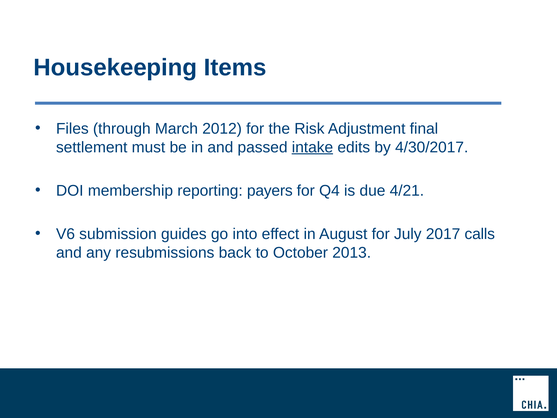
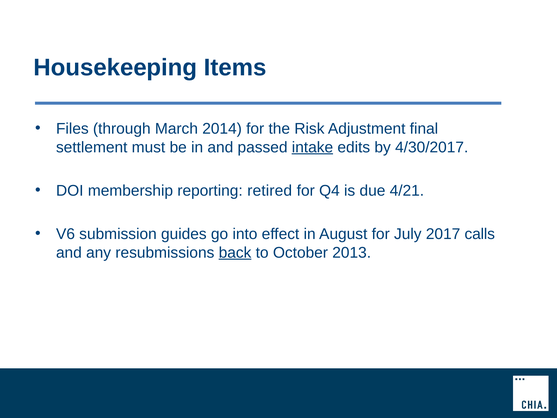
2012: 2012 -> 2014 (222, 129)
payers: payers -> retired (270, 191)
back underline: none -> present (235, 252)
